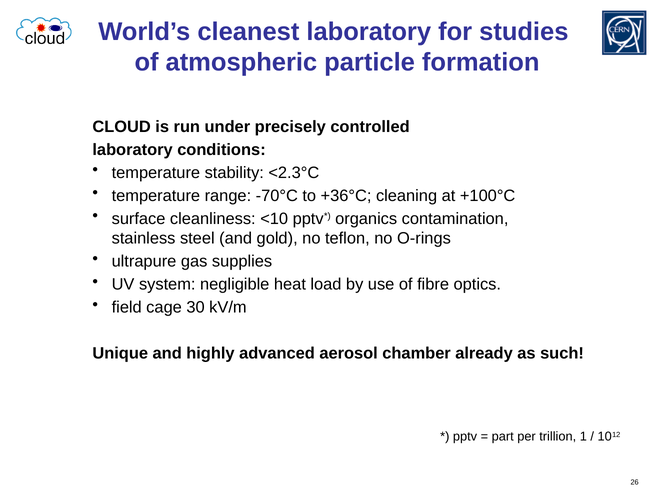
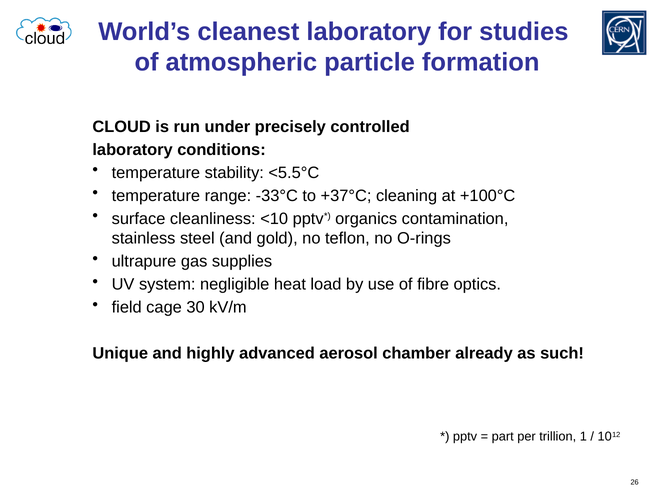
<2.3°C: <2.3°C -> <5.5°C (294, 173)
-70°C: -70°C -> -33°C (277, 196)
+36°C: +36°C -> +37°C (346, 196)
